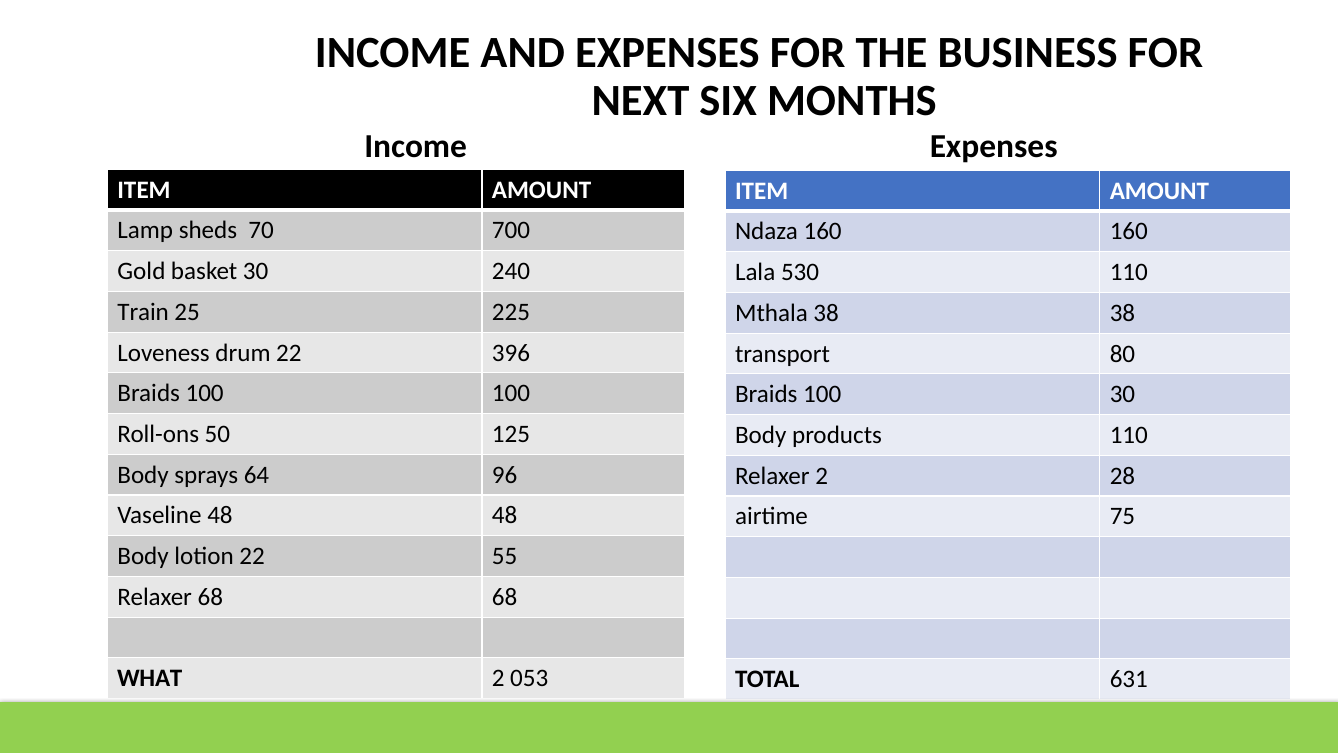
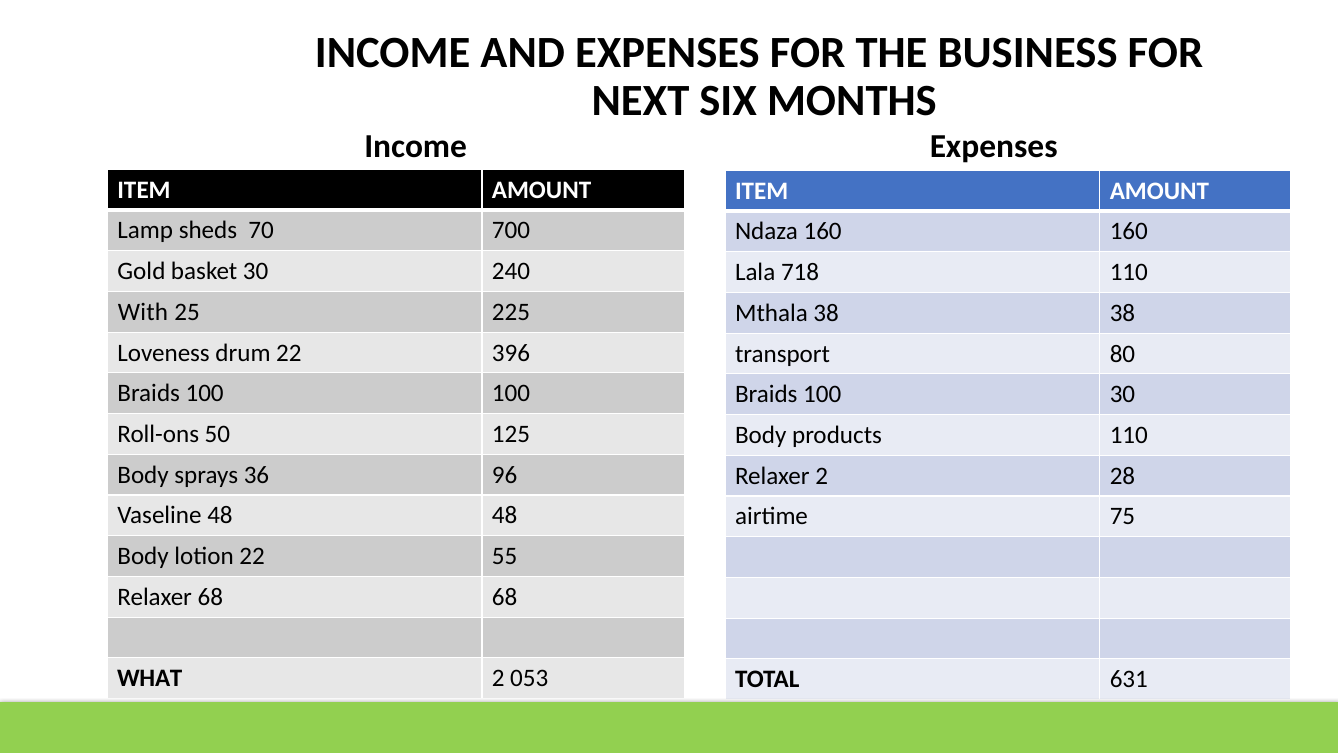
530: 530 -> 718 (800, 272)
Train: Train -> With (143, 312)
64: 64 -> 36 (256, 475)
